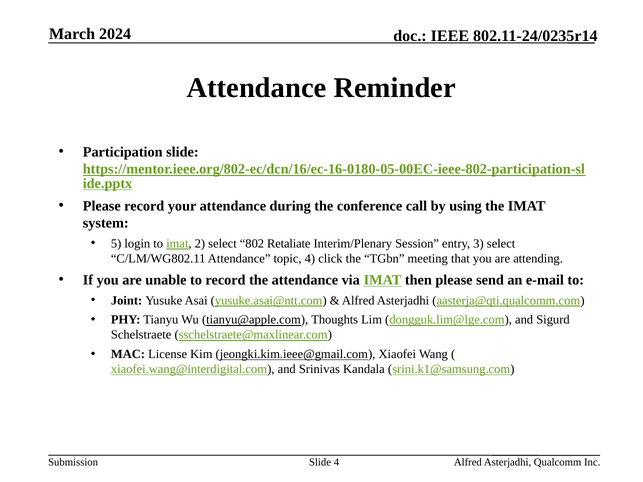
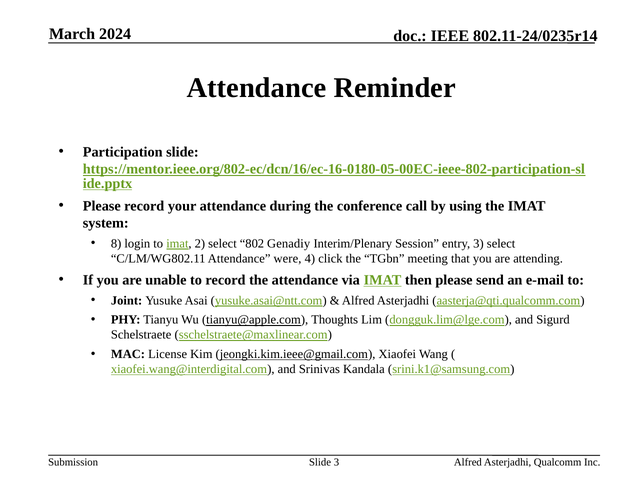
5: 5 -> 8 (116, 244)
Retaliate: Retaliate -> Genadiy (289, 244)
topic: topic -> were (287, 259)
Slide 4: 4 -> 3 (336, 463)
